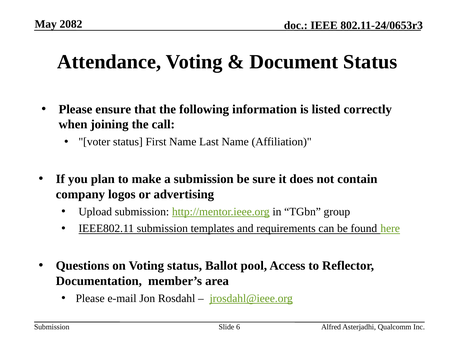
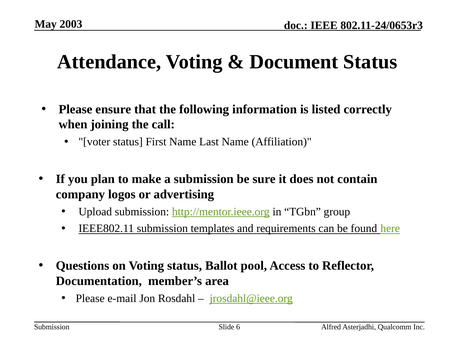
2082: 2082 -> 2003 (71, 24)
